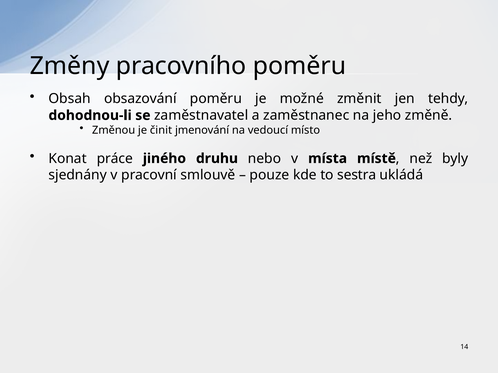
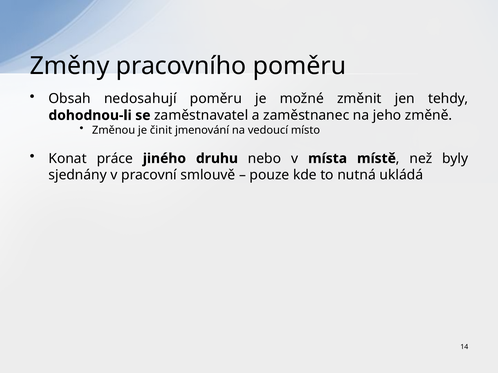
obsazování: obsazování -> nedosahují (140, 99)
sestra: sestra -> nutná (357, 175)
